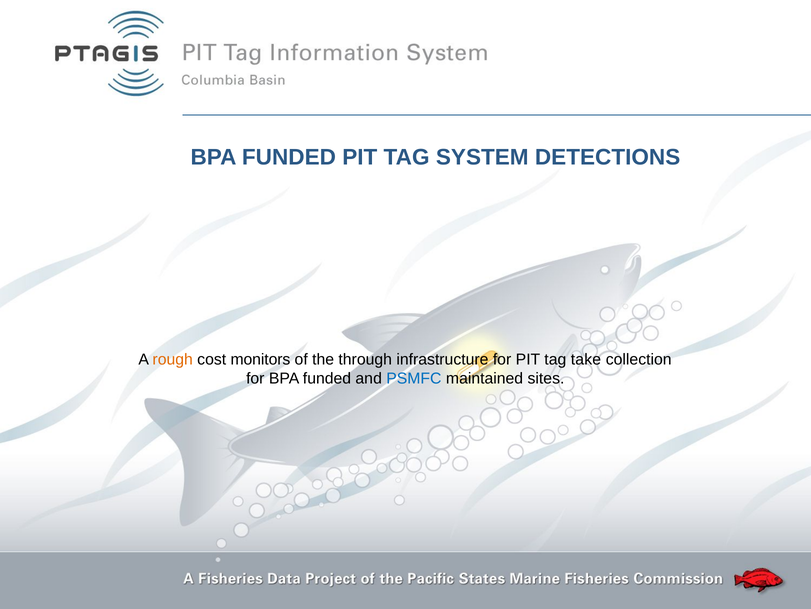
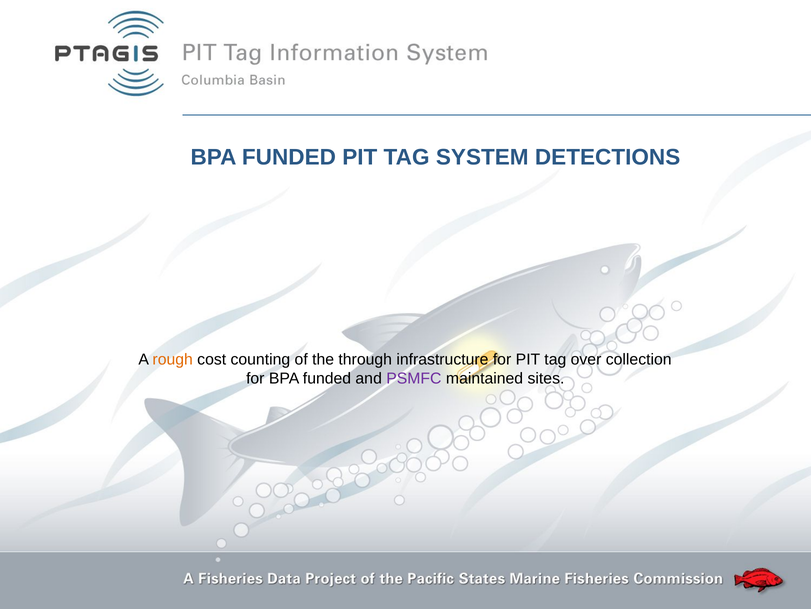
monitors: monitors -> counting (260, 359)
take: take -> over (586, 359)
PSMFC colour: blue -> purple (414, 378)
